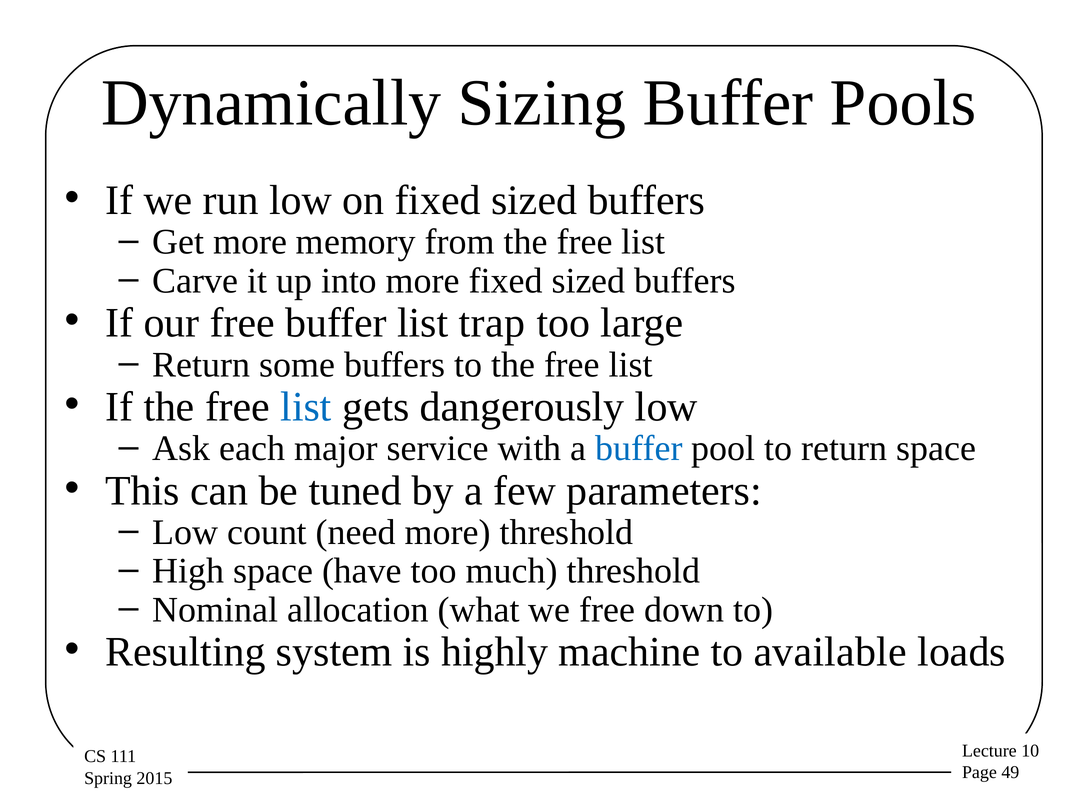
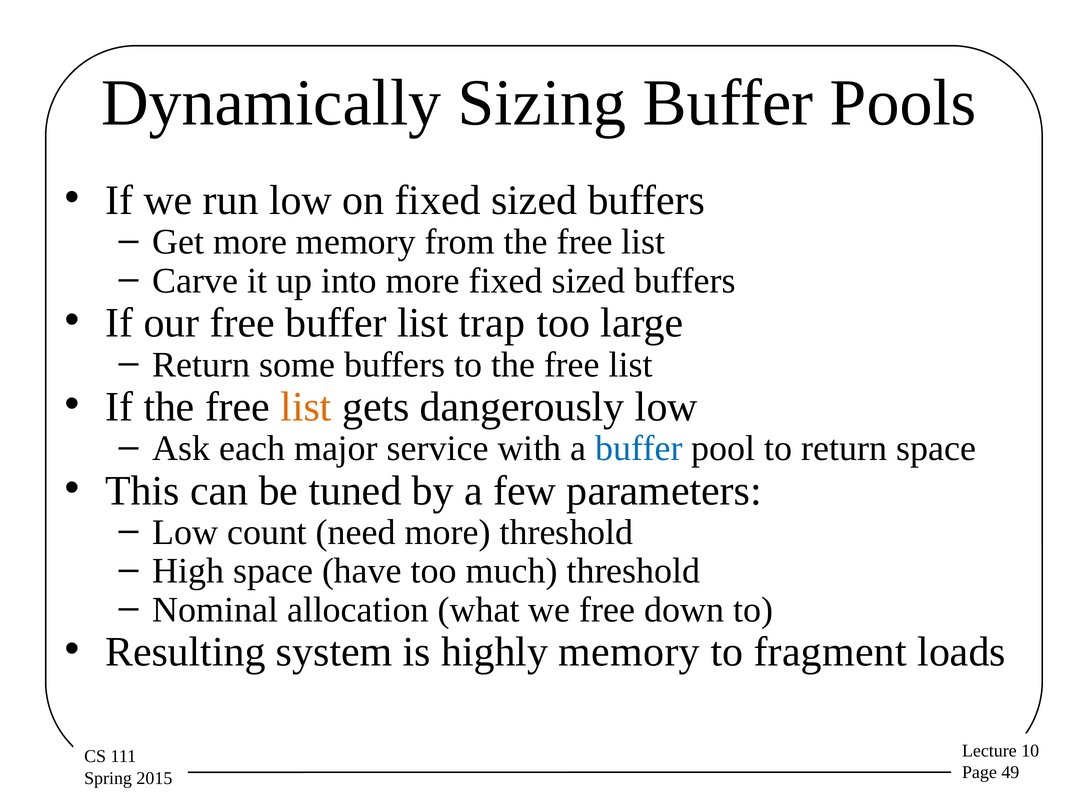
list colour: blue -> orange (306, 407)
highly machine: machine -> memory (629, 652)
available: available -> fragment (830, 652)
